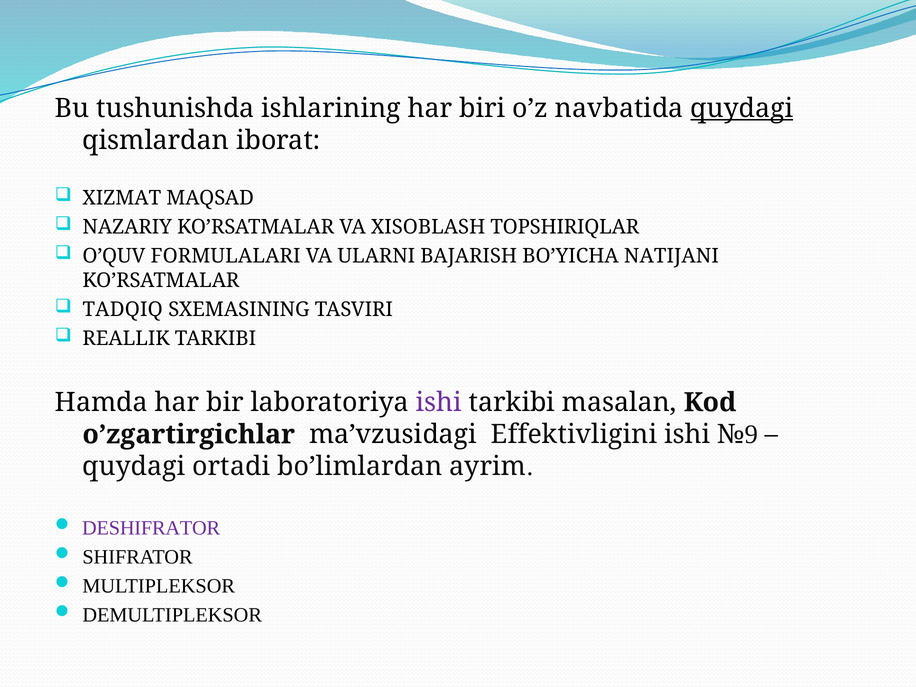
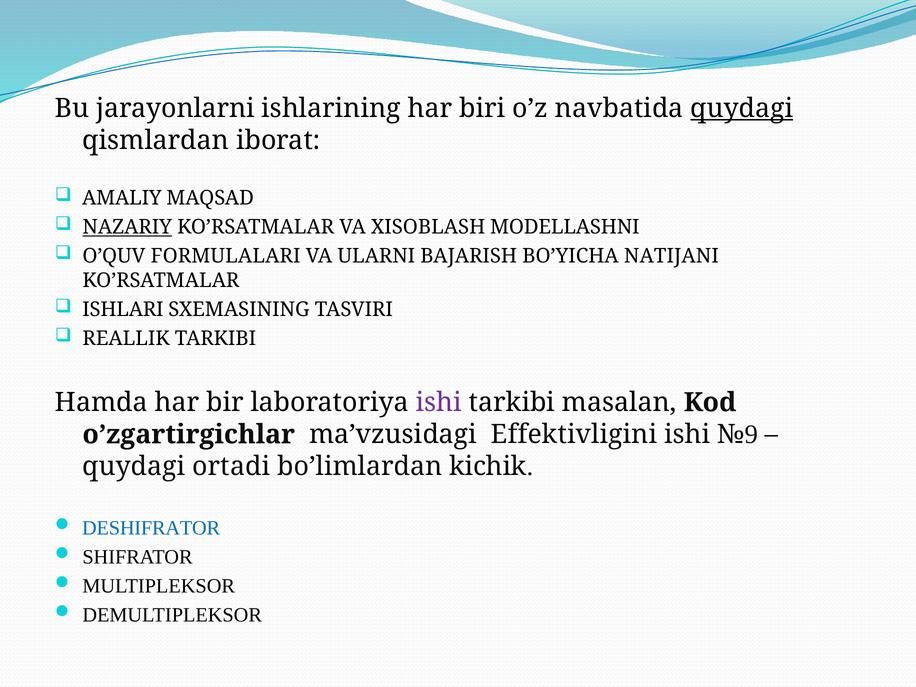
tushunishda: tushunishda -> jarayonlarni (175, 108)
XIZMAT: XIZMAT -> AMALIY (122, 198)
NAZARIY underline: none -> present (127, 227)
TOPSHIRIQLAR: TOPSHIRIQLAR -> MODELLASHNI (565, 227)
TADQIQ: TADQIQ -> ISHLARI (123, 310)
ayrim: ayrim -> kichik (488, 467)
DESHIFRATOR colour: purple -> blue (151, 528)
